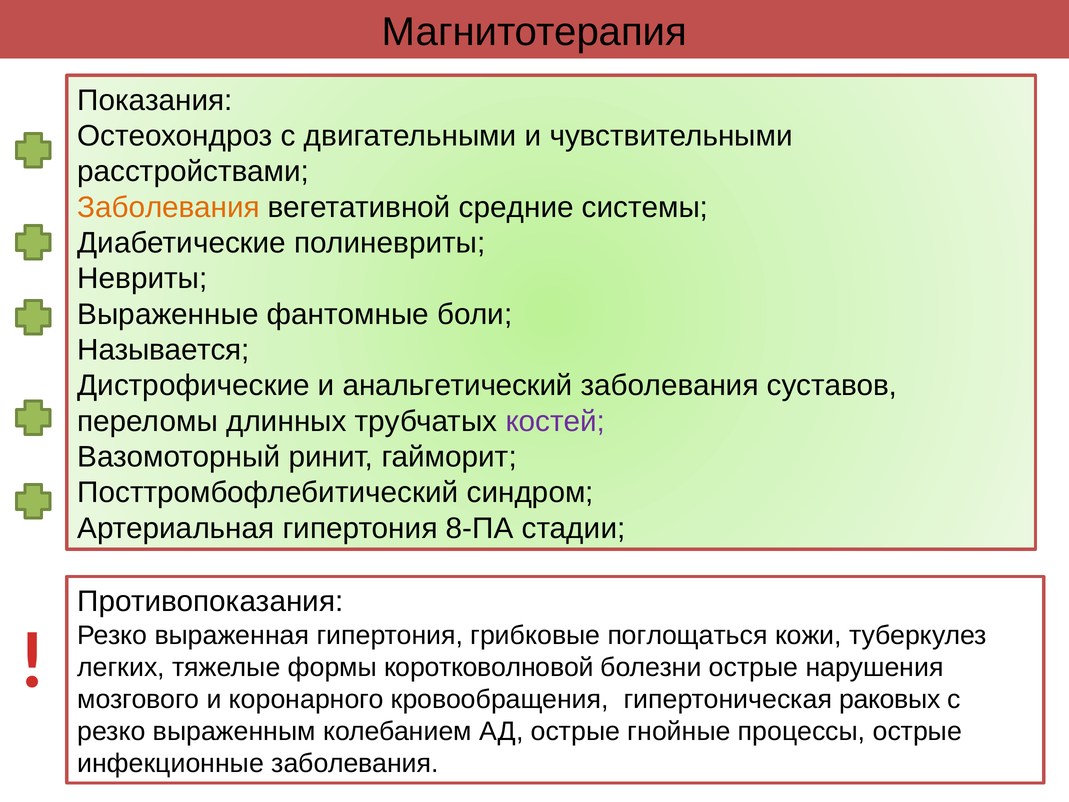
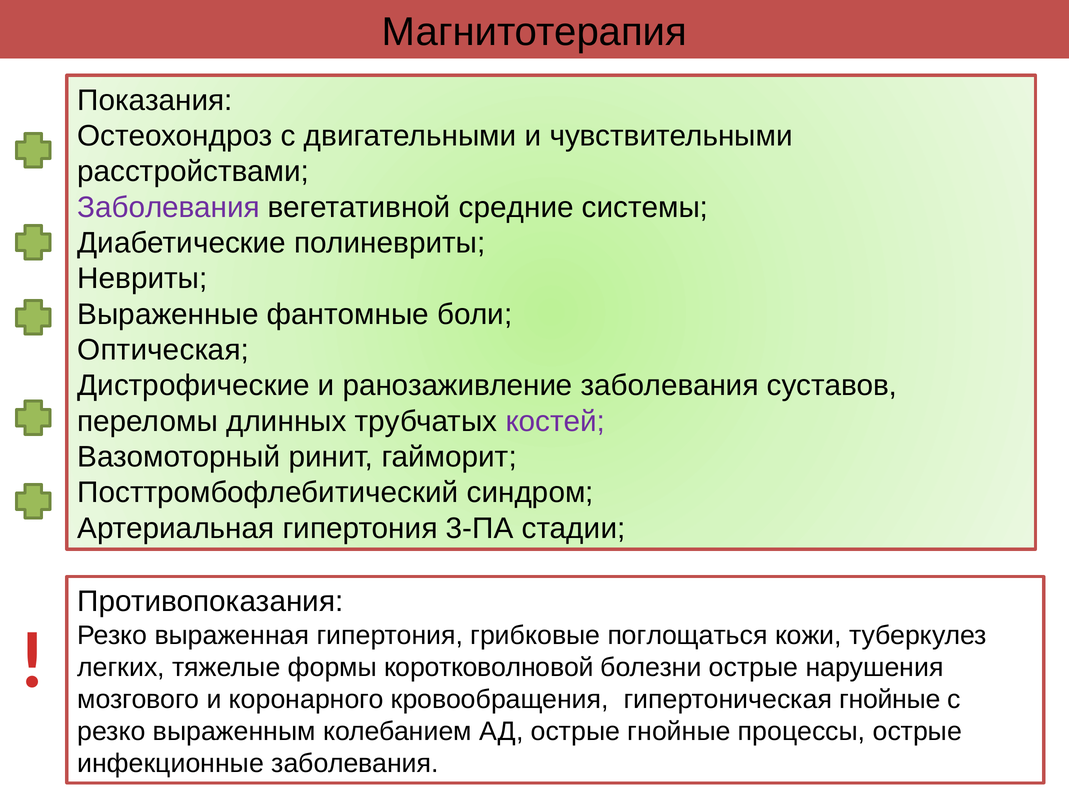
Заболевания colour: orange -> purple (169, 207)
Называется: Называется -> Оптическая (163, 350)
анальгетический: анальгетический -> ранозаживление (458, 386)
8-ПА: 8-ПА -> 3-ПА (480, 528)
гипертоническая раковых: раковых -> гнойные (890, 699)
